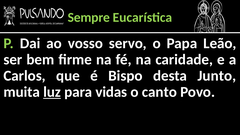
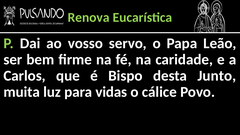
Sempre: Sempre -> Renova (89, 18)
luz underline: present -> none (52, 92)
canto: canto -> cálice (159, 92)
